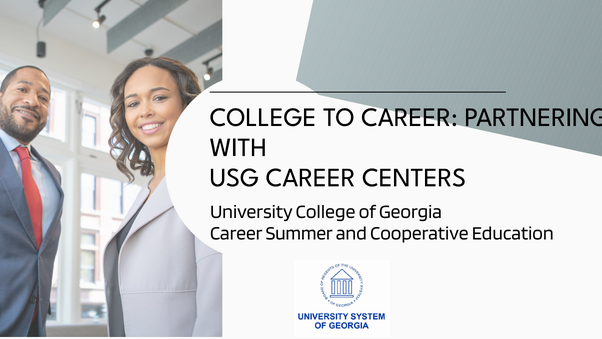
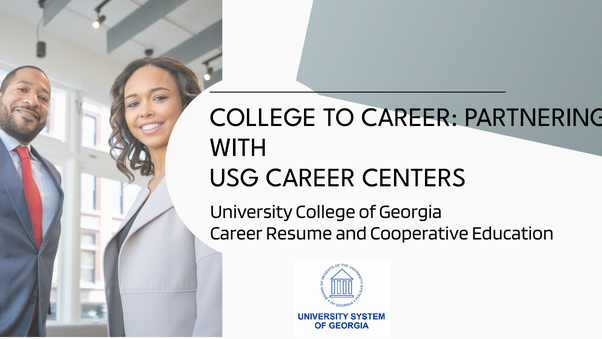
Summer: Summer -> Resume (299, 233)
